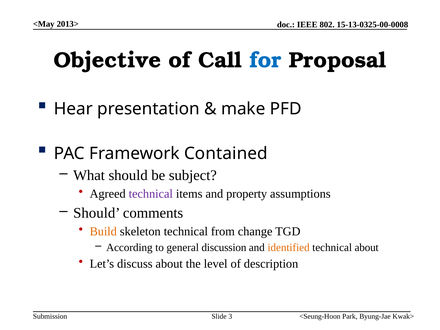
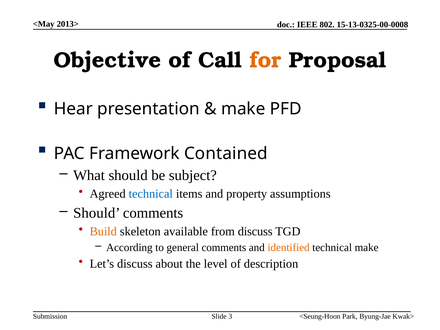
for colour: blue -> orange (266, 60)
technical colour: purple -> blue (151, 194)
skeleton technical: technical -> available (186, 231)
from change: change -> discuss (255, 231)
general discussion: discussion -> comments (224, 247)
technical about: about -> make (367, 247)
